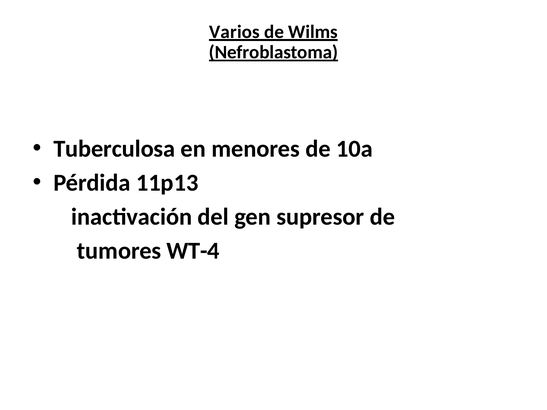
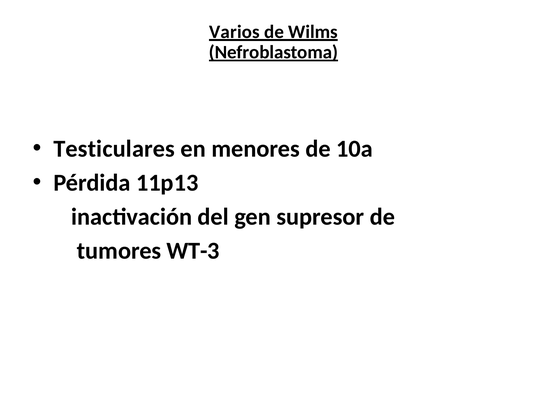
Tuberculosa: Tuberculosa -> Testiculares (114, 149)
WT-4: WT-4 -> WT-3 (193, 251)
